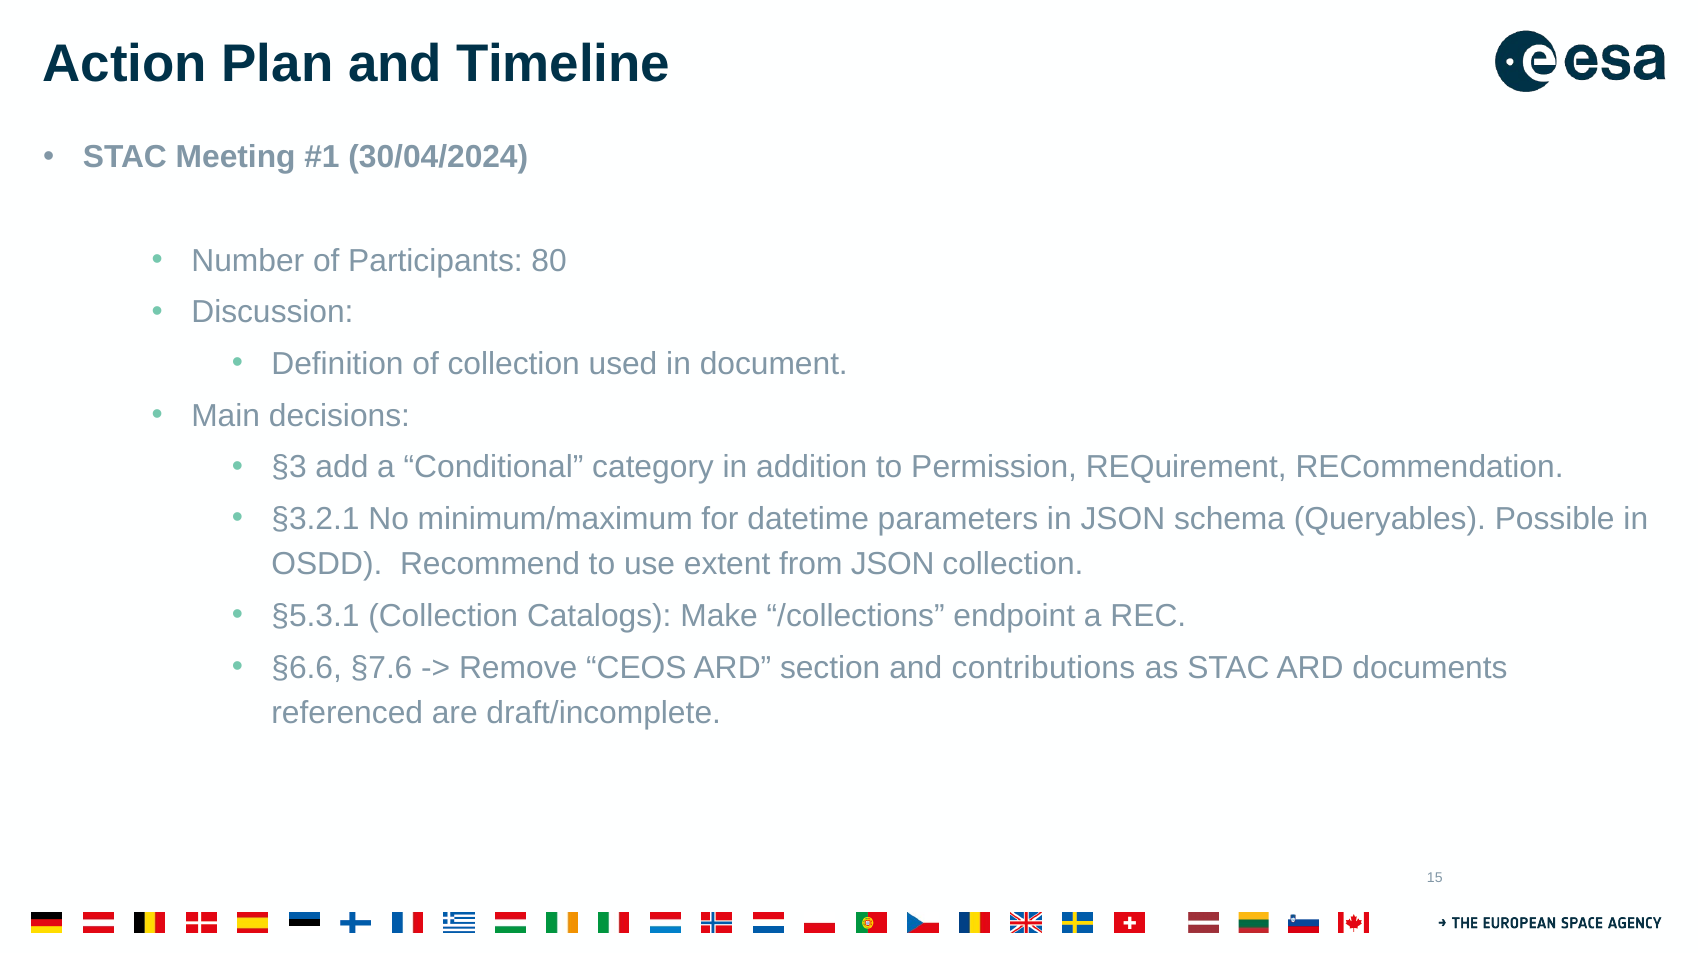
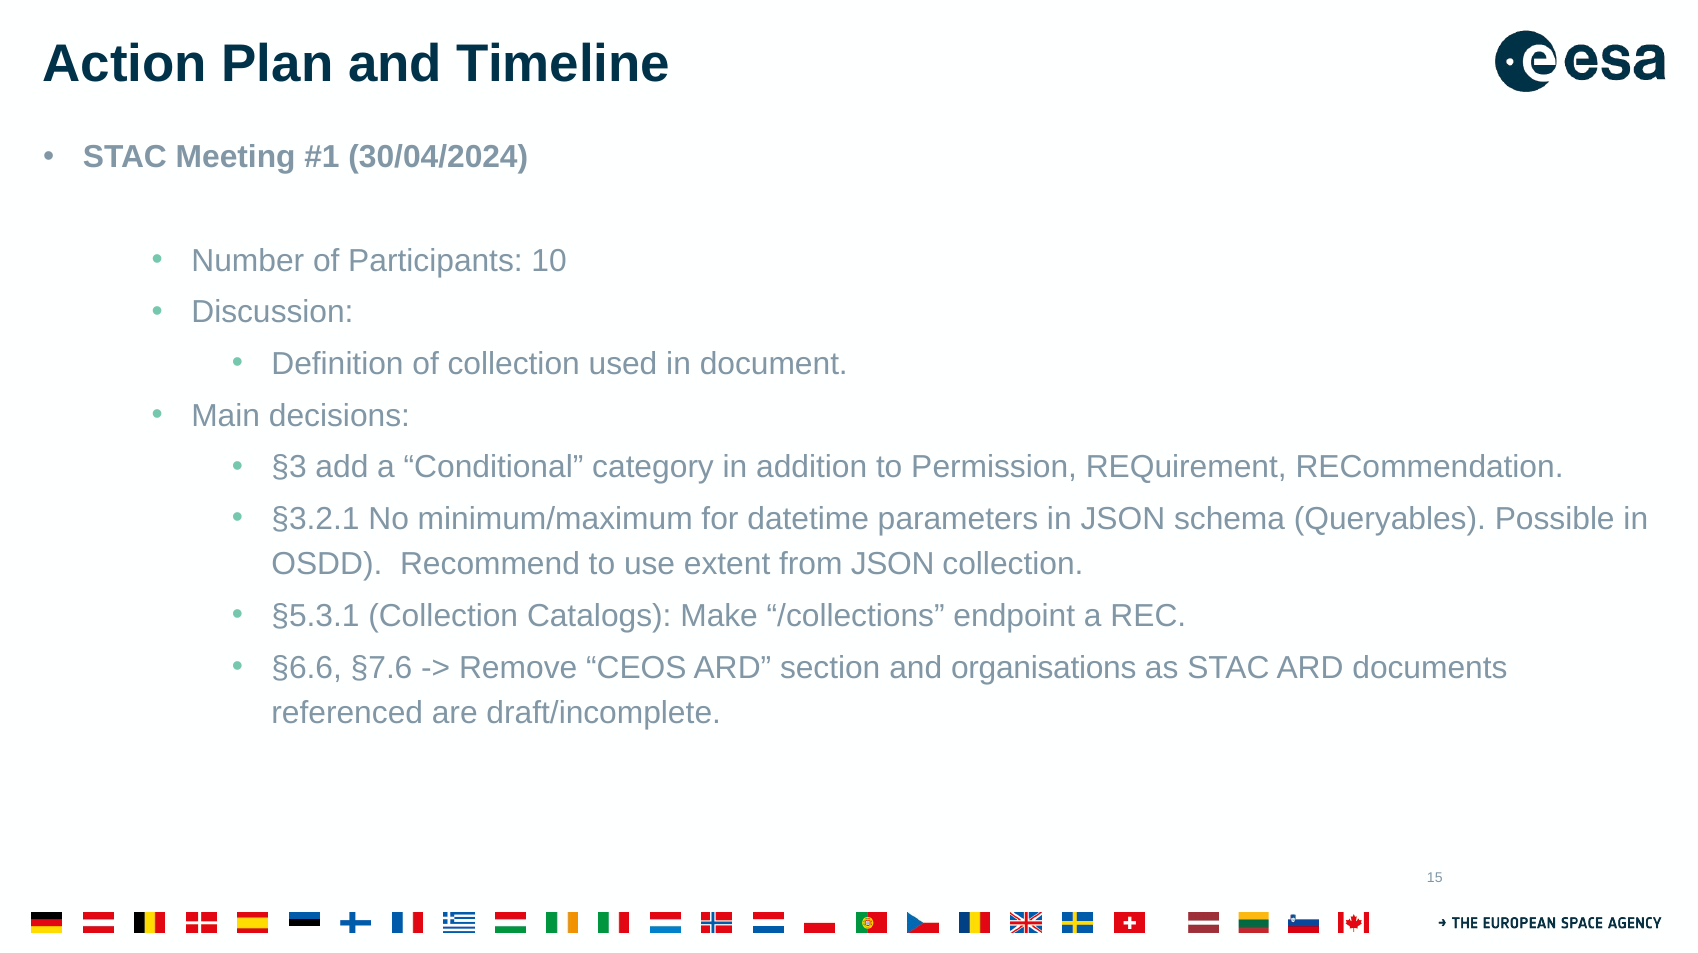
80: 80 -> 10 (549, 261)
contributions: contributions -> organisations (1044, 667)
